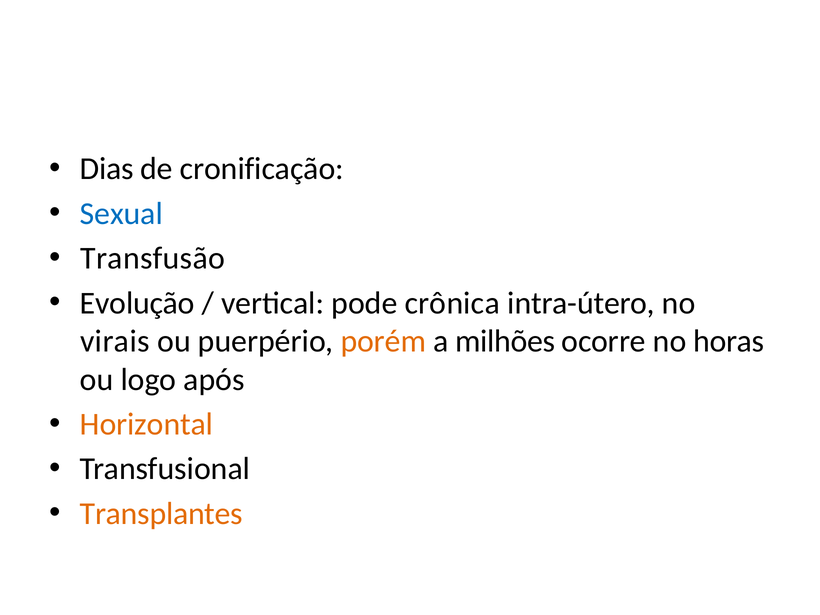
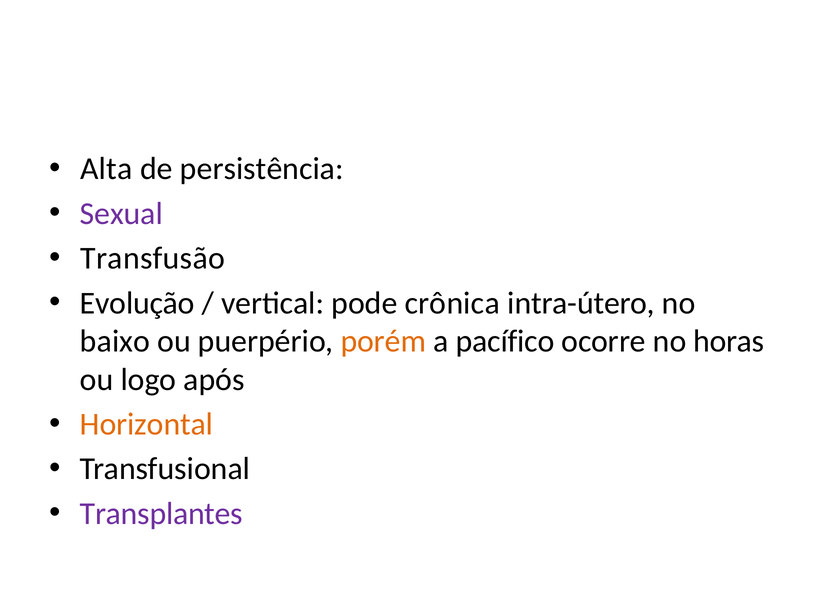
Dias: Dias -> Alta (106, 169)
cronificação: cronificação -> persistência (262, 169)
Sexual colour: blue -> purple (121, 214)
virais: virais -> baixo (115, 341)
milhões: milhões -> pacífico (505, 341)
Transplantes colour: orange -> purple (161, 514)
